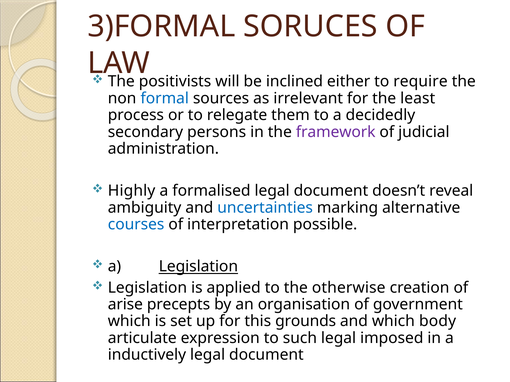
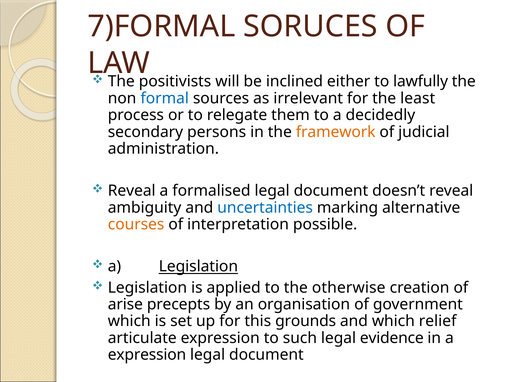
3)FORMAL: 3)FORMAL -> 7)FORMAL (161, 27)
require: require -> lawfully (421, 82)
framework colour: purple -> orange (336, 132)
Highly: Highly -> Reveal (132, 191)
courses colour: blue -> orange (136, 225)
body: body -> relief (438, 322)
imposed: imposed -> evidence (392, 338)
inductively: inductively -> expression (147, 355)
